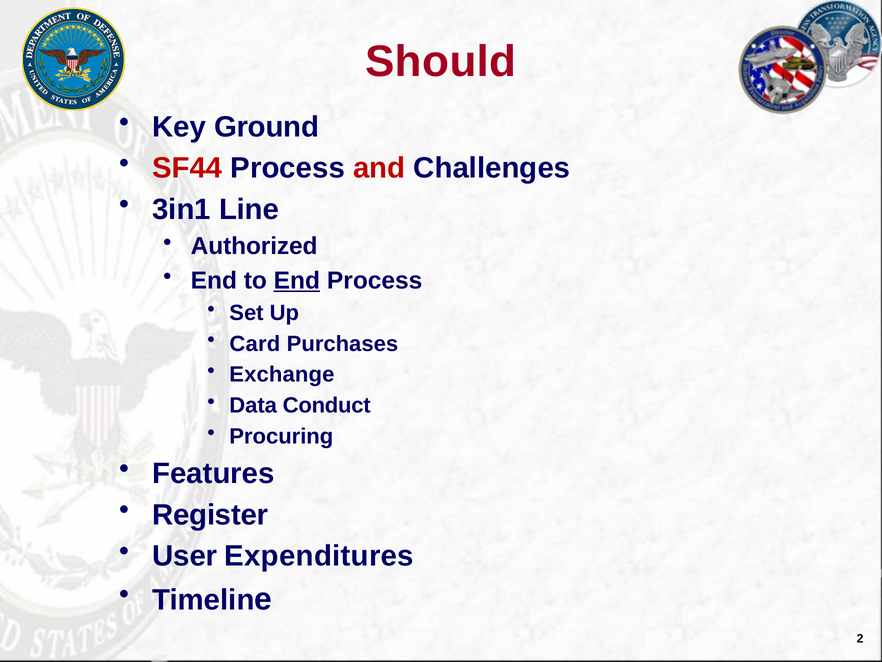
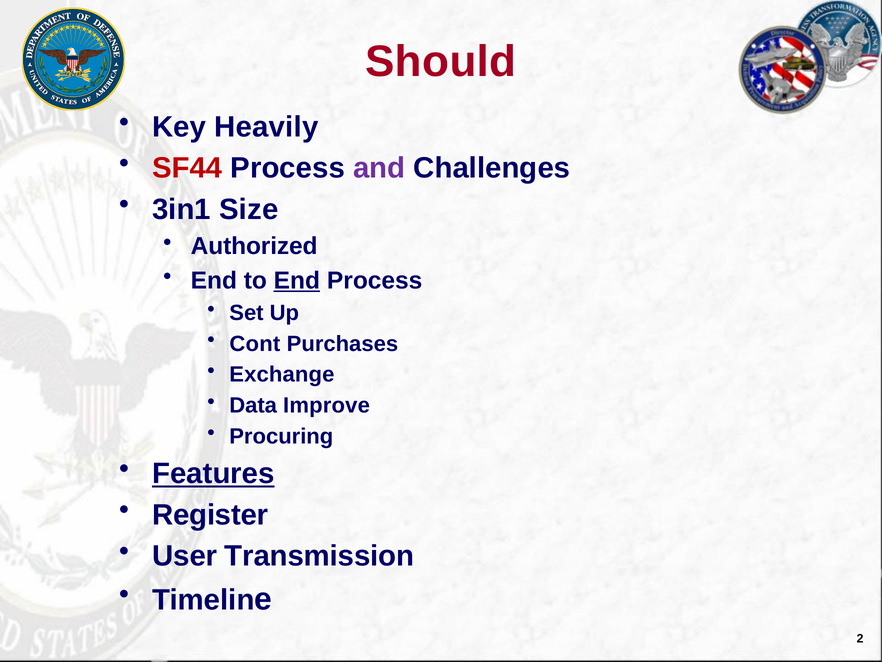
Ground: Ground -> Heavily (266, 127)
and colour: red -> purple (379, 168)
Line: Line -> Size (249, 209)
Card: Card -> Cont (255, 344)
Conduct: Conduct -> Improve (327, 405)
Features underline: none -> present (213, 473)
Expenditures: Expenditures -> Transmission (319, 556)
